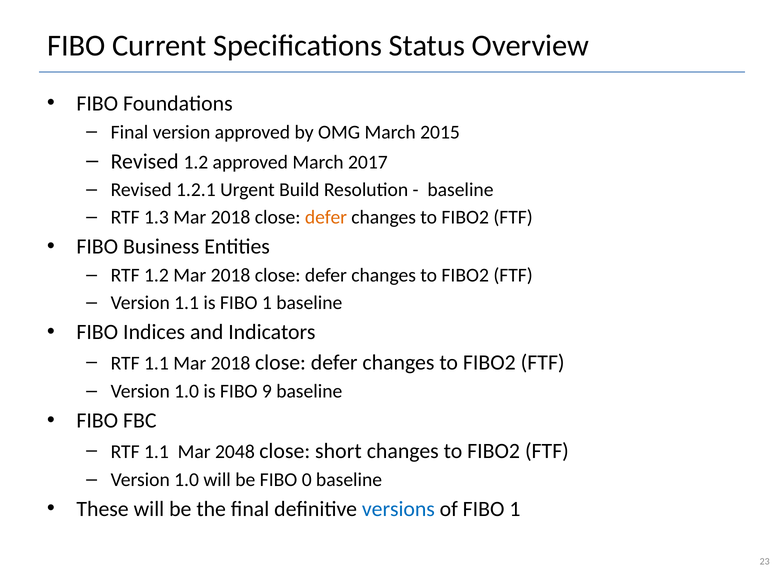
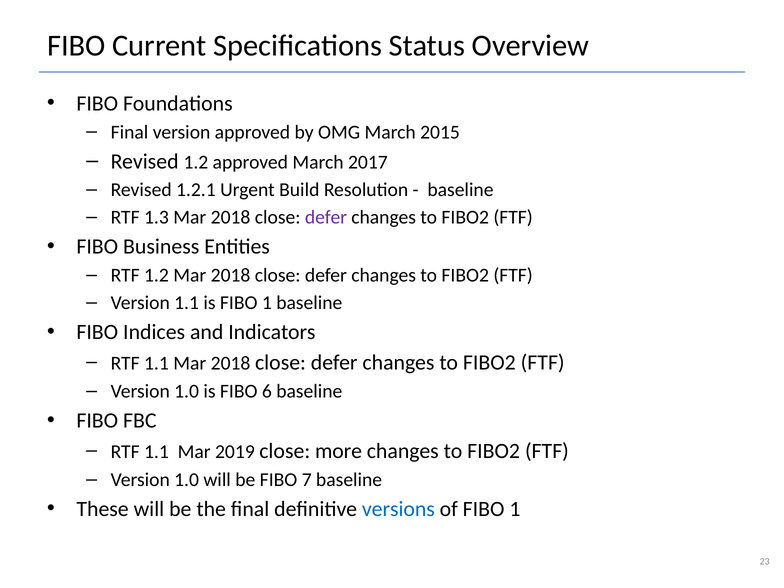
defer colour: orange -> purple (326, 217)
9: 9 -> 6 (267, 391)
2048: 2048 -> 2019 (235, 452)
short: short -> more (339, 451)
0: 0 -> 7 (307, 480)
